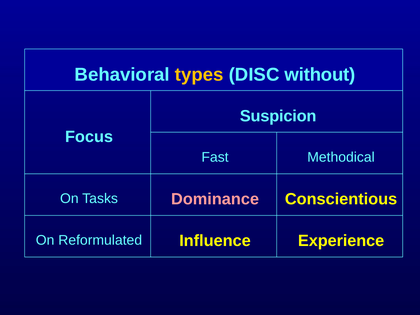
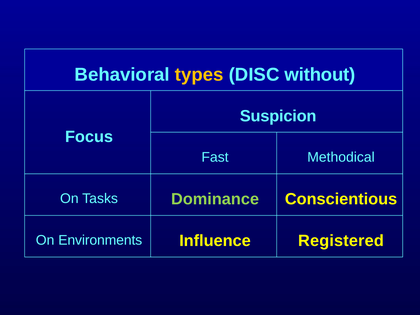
Dominance colour: pink -> light green (215, 199)
Reformulated: Reformulated -> Environments (100, 240)
Experience: Experience -> Registered (341, 241)
